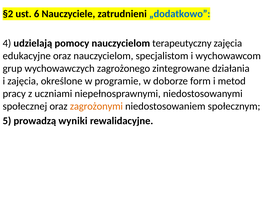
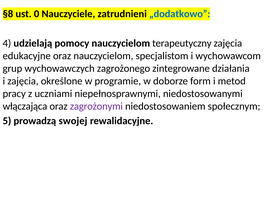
§2: §2 -> §8 (8, 14)
6: 6 -> 0 (37, 14)
społecznej: społecznej -> włączająca (25, 106)
zagrożonymi colour: orange -> purple (96, 106)
wyniki: wyniki -> swojej (73, 121)
